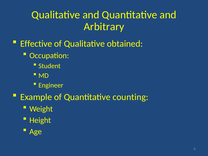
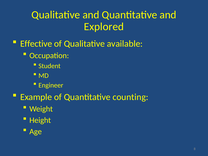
Arbitrary: Arbitrary -> Explored (104, 27)
obtained: obtained -> available (125, 44)
